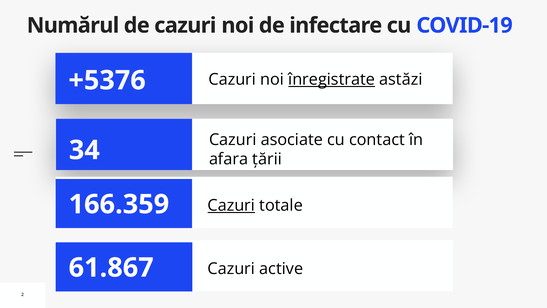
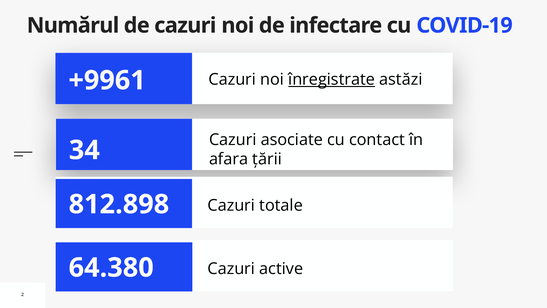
+5376: +5376 -> +9961 (107, 80)
166.359: 166.359 -> 812.898 (119, 204)
Cazuri underline: present -> none (231, 205)
61.867: 61.867 -> 64.380 (111, 267)
